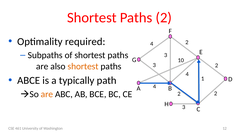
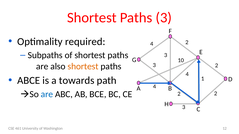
Paths 2: 2 -> 3 (164, 18)
typically: typically -> towards (77, 81)
are colour: orange -> blue (47, 94)
